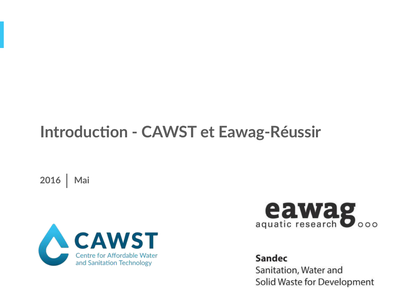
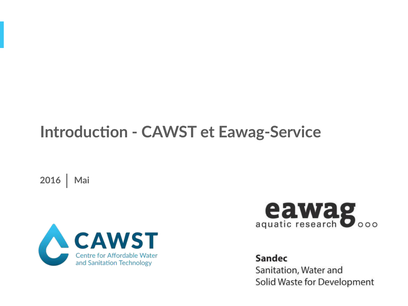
Eawag-Réussir: Eawag-Réussir -> Eawag-Service (270, 132)
